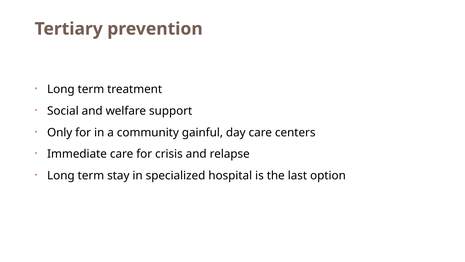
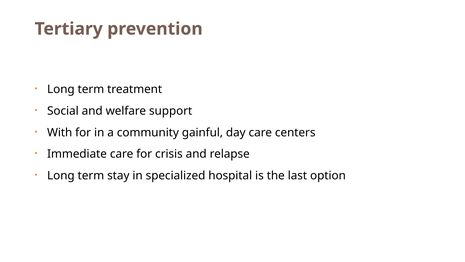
Only: Only -> With (60, 133)
